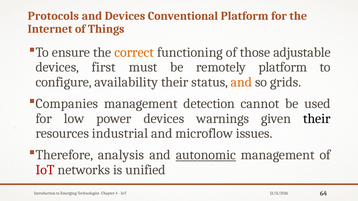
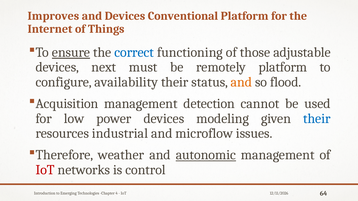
Protocols: Protocols -> Improves (53, 16)
ensure underline: none -> present (71, 52)
correct colour: orange -> blue (134, 52)
first: first -> next (104, 67)
grids: grids -> flood (286, 82)
Companies: Companies -> Acquisition (67, 104)
warnings: warnings -> modeling (223, 119)
their colour: black -> blue (317, 119)
analysis: analysis -> weather (121, 155)
unified: unified -> control (146, 170)
